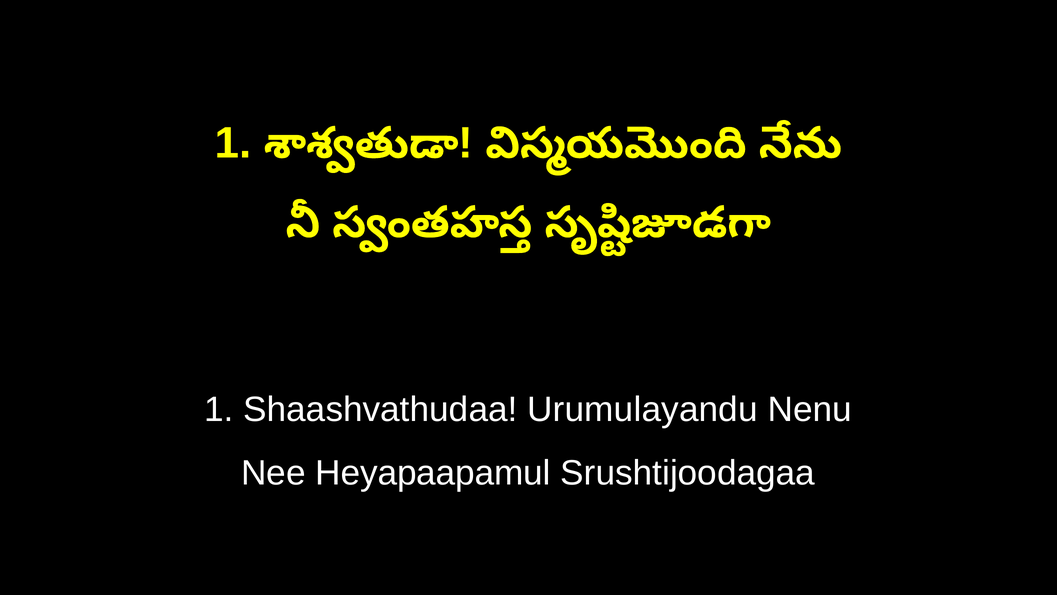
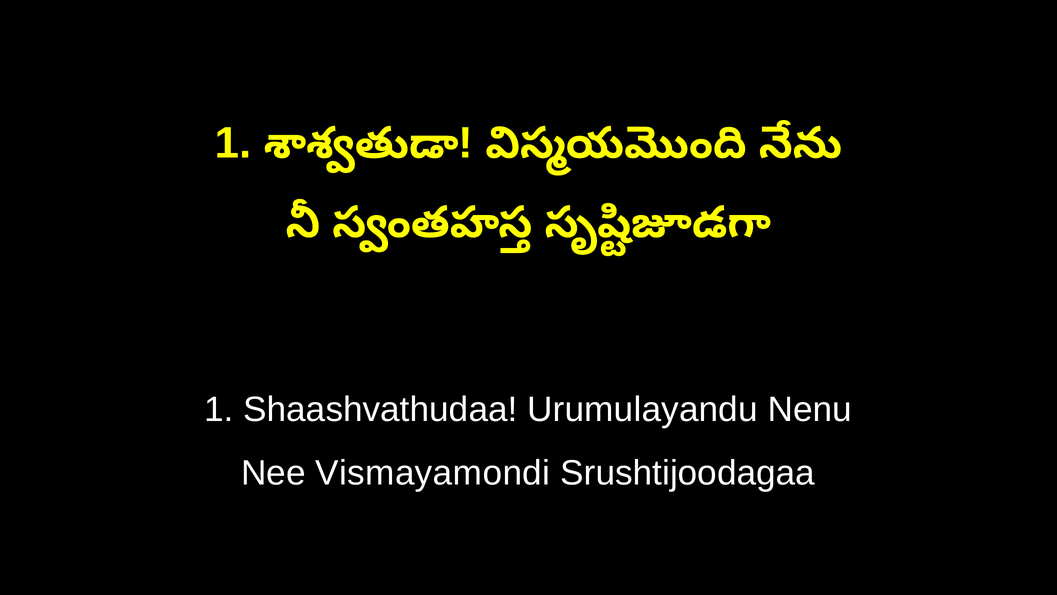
Heyapaapamul: Heyapaapamul -> Vismayamondi (433, 473)
